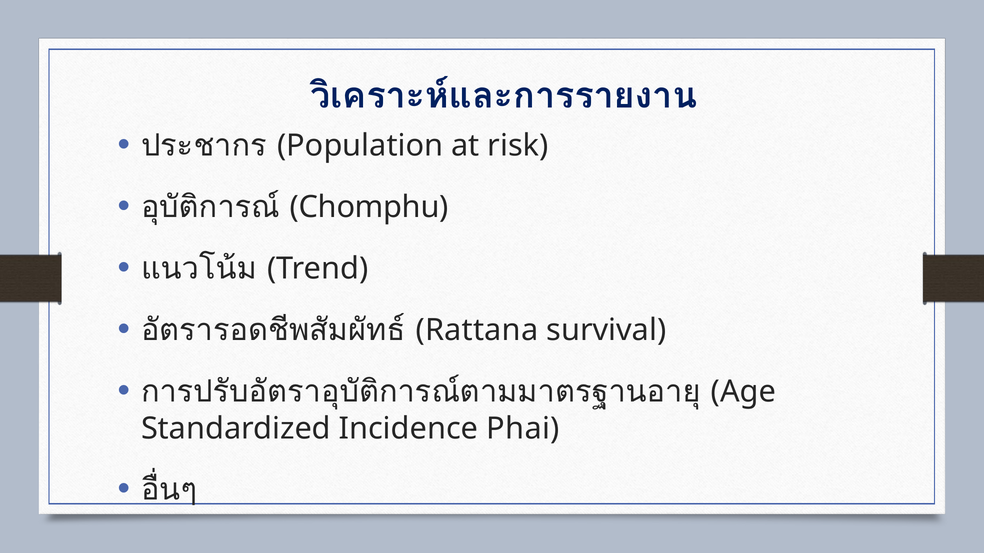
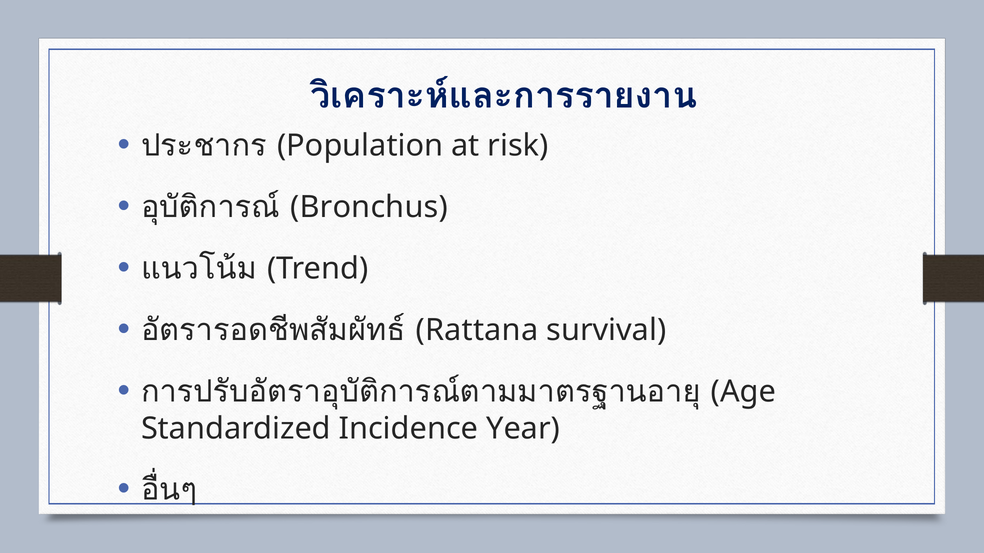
Chomphu: Chomphu -> Bronchus (369, 207)
Phai: Phai -> Year (523, 429)
